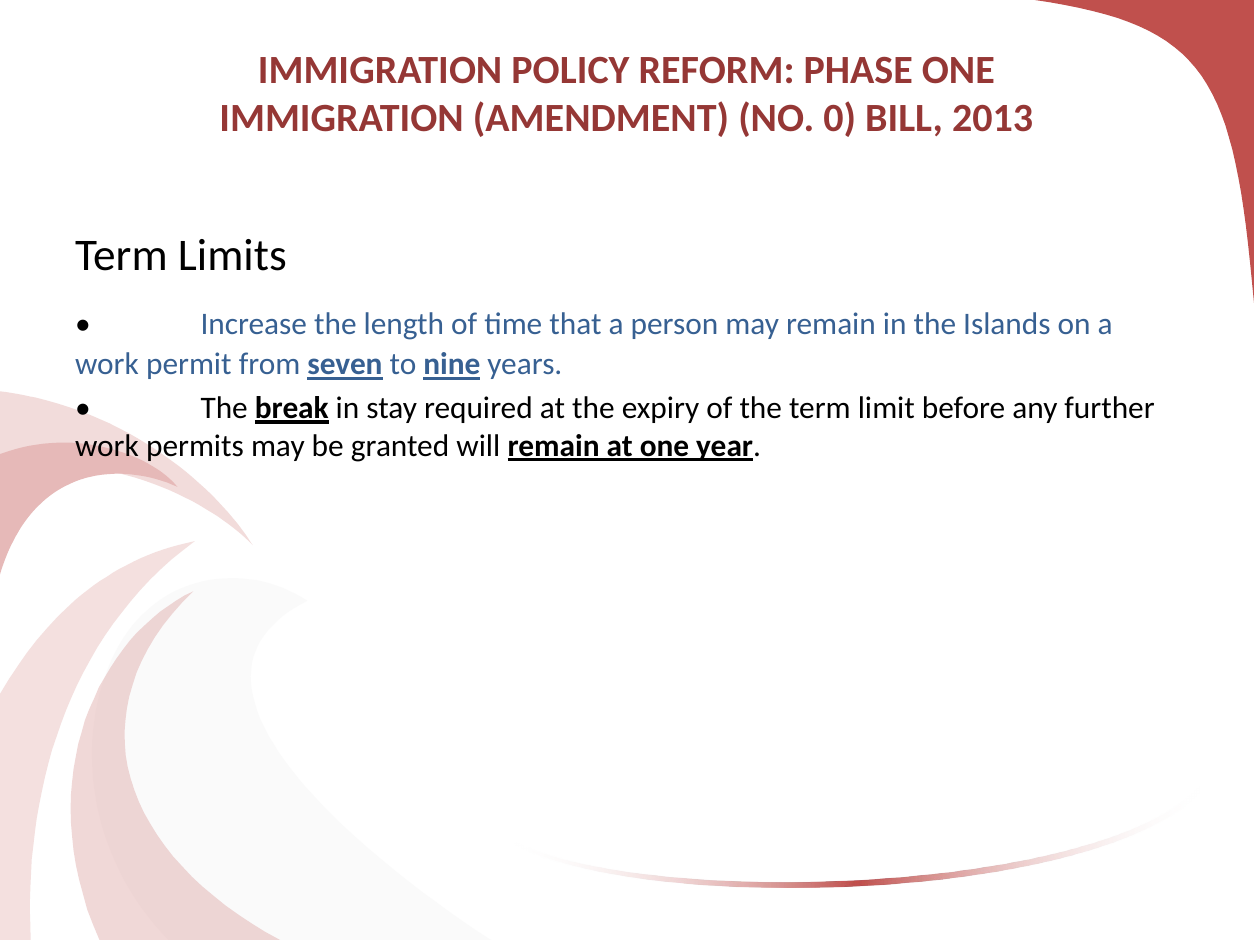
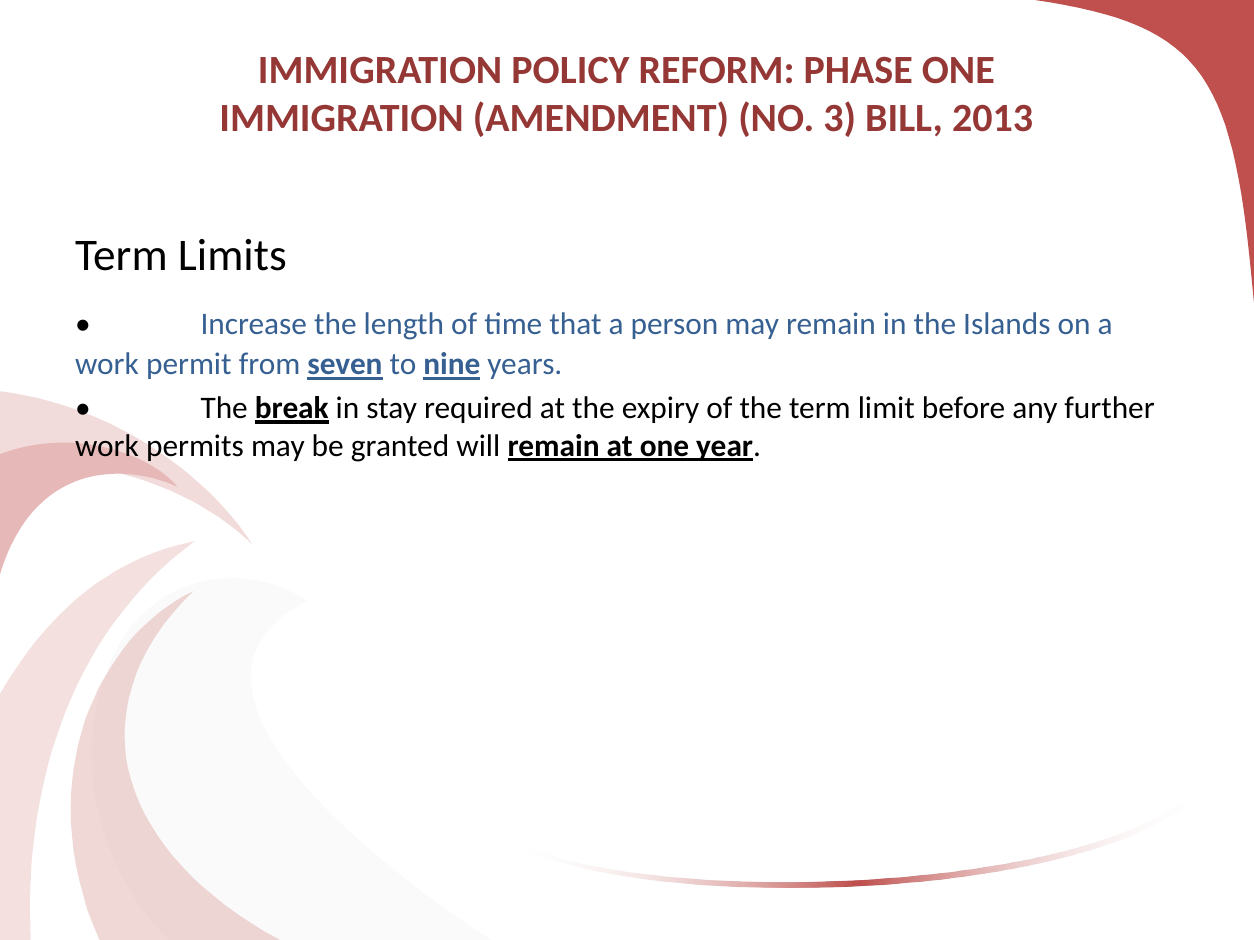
0: 0 -> 3 (840, 119)
